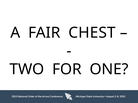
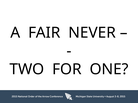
CHEST: CHEST -> NEVER (92, 33)
